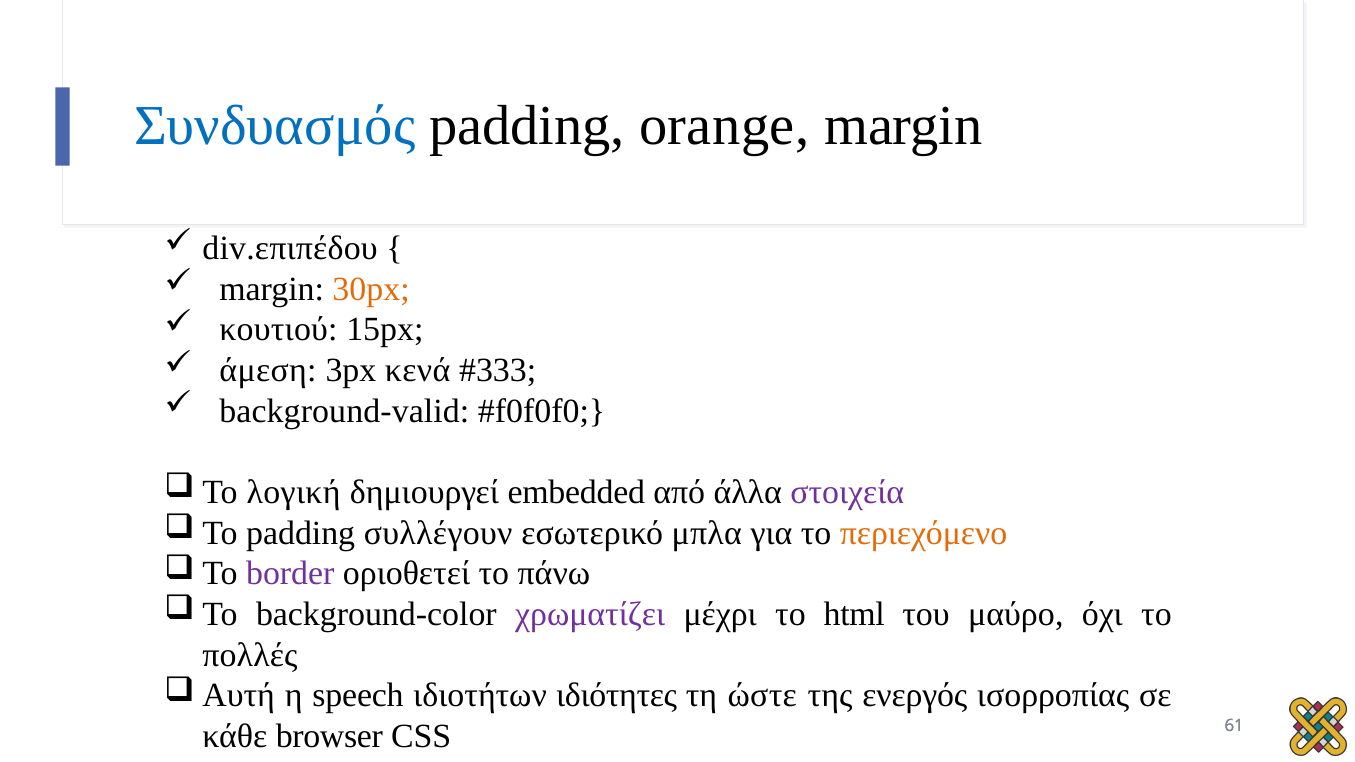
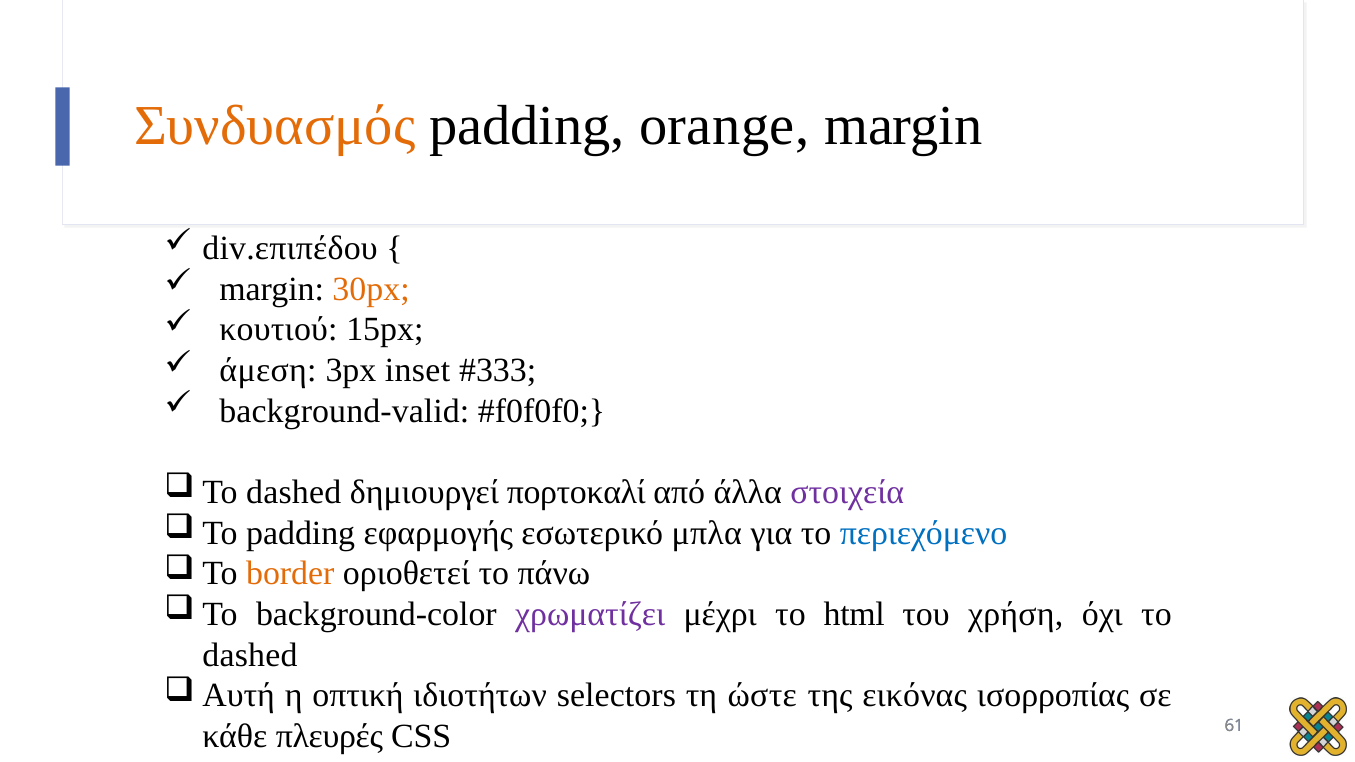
Συνδυασμός colour: blue -> orange (275, 126)
κενά: κενά -> inset (418, 370)
λογική: λογική -> dashed (294, 492)
embedded: embedded -> πορτοκαλί (576, 492)
συλλέγουν: συλλέγουν -> εφαρμογής (438, 533)
περιεχόμενο colour: orange -> blue (924, 533)
border colour: purple -> orange (290, 574)
μαύρο: μαύρο -> χρήση (1016, 614)
πολλές: πολλές -> dashed (250, 655)
speech: speech -> οπτική (358, 696)
ιδιότητες: ιδιότητες -> selectors (616, 696)
ενεργός: ενεργός -> εικόνας (915, 696)
browser: browser -> πλευρές (329, 736)
